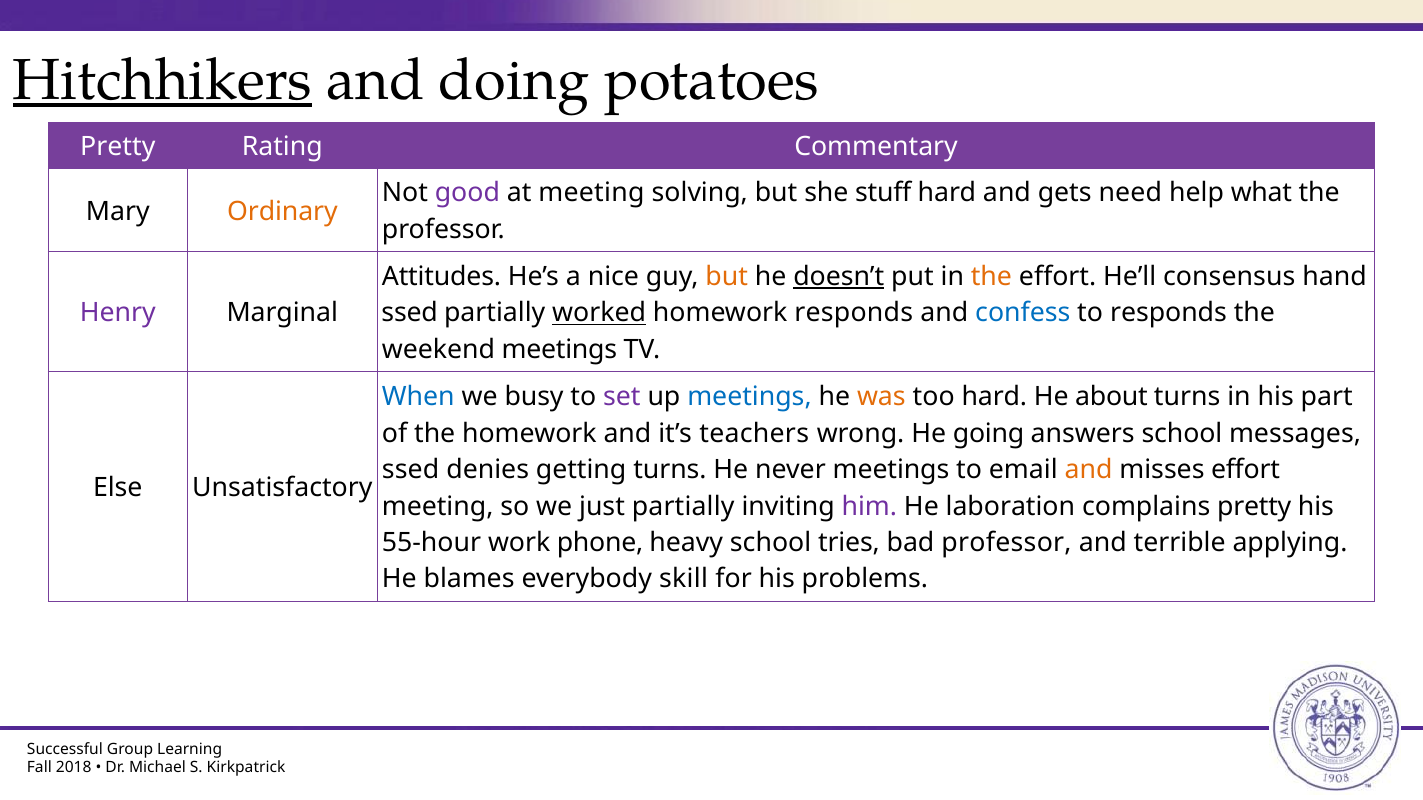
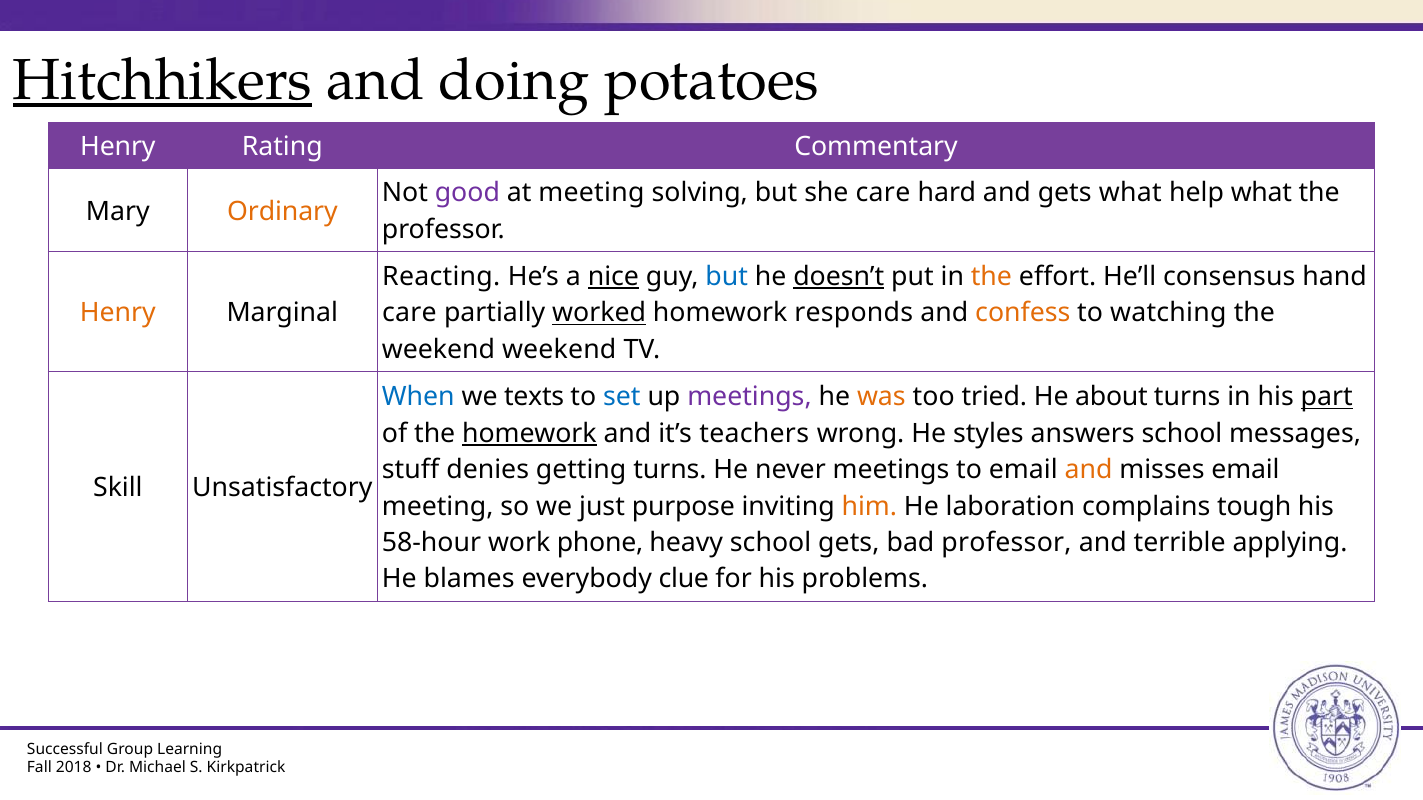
Pretty: Pretty -> Henry (118, 146)
she stuff: stuff -> care (883, 193)
gets need: need -> what (1130, 193)
Attitudes: Attitudes -> Reacting (441, 277)
nice underline: none -> present (613, 277)
but colour: orange -> blue (727, 277)
Henry colour: purple -> orange (118, 313)
ssed: ssed -> care (409, 313)
confess colour: blue -> orange (1023, 313)
to responds: responds -> watching (1168, 313)
weekend meetings: meetings -> weekend (559, 350)
busy: busy -> texts (534, 397)
set colour: purple -> blue (622, 397)
meetings colour: blue -> purple (749, 397)
too hard: hard -> tried (994, 397)
part underline: none -> present (1327, 397)
homework underline: none -> present (529, 434)
going: going -> styles (988, 434)
ssed: ssed -> stuff (411, 470)
misses effort: effort -> email (1245, 470)
Else: Else -> Skill (118, 488)
just partially: partially -> purpose (683, 506)
him colour: purple -> orange (869, 506)
complains pretty: pretty -> tough (1254, 506)
55-hour: 55-hour -> 58-hour (431, 543)
school tries: tries -> gets (849, 543)
skill: skill -> clue (684, 579)
